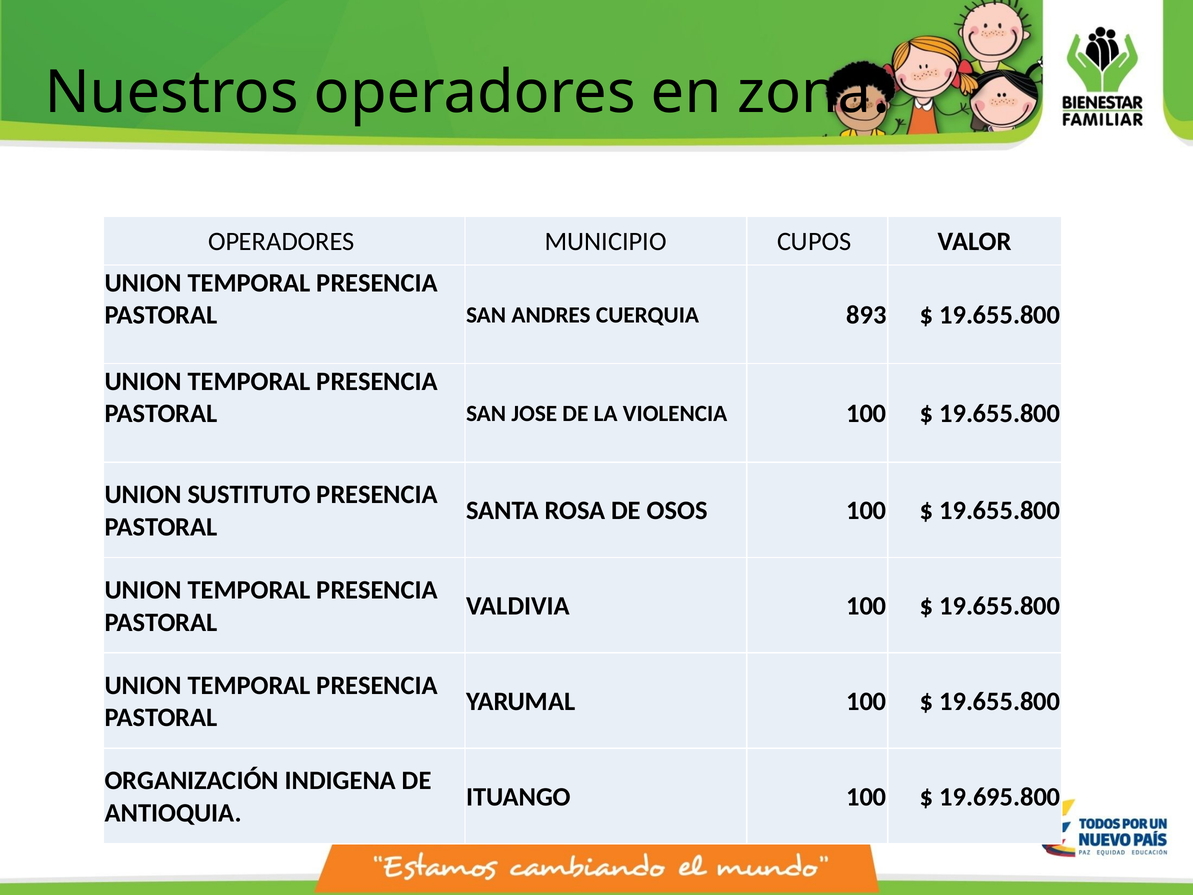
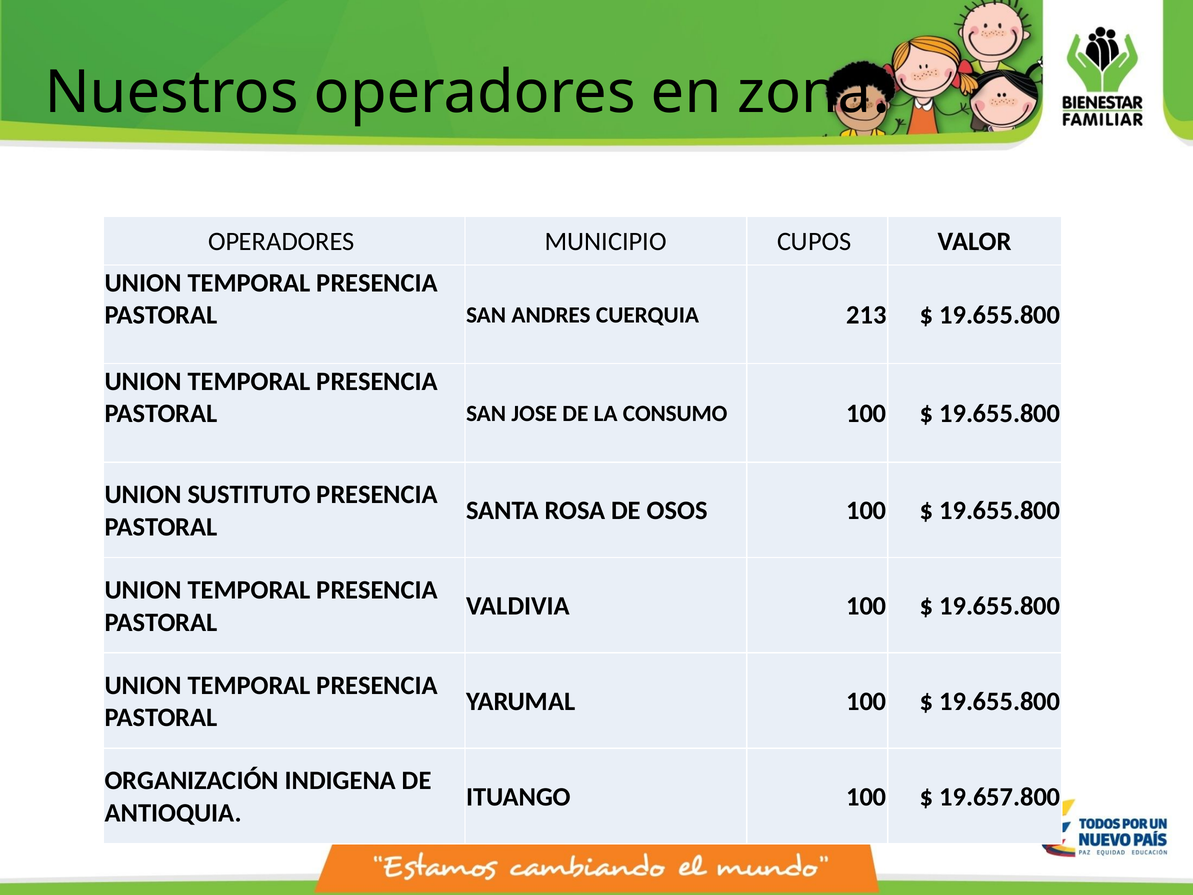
893: 893 -> 213 (866, 315)
VIOLENCIA: VIOLENCIA -> CONSUMO (675, 414)
19.695.800: 19.695.800 -> 19.657.800 (1000, 797)
